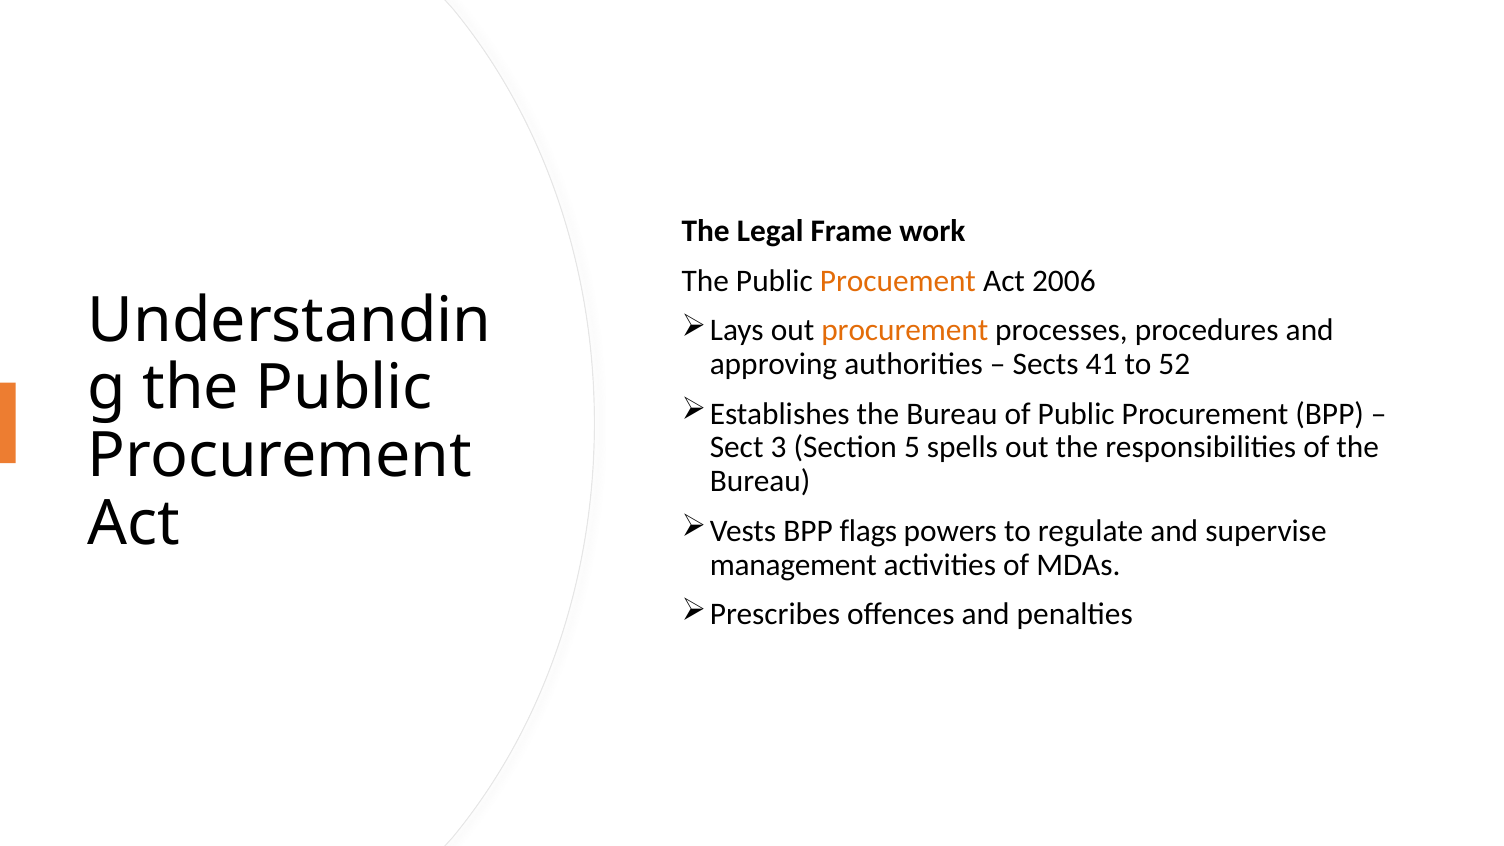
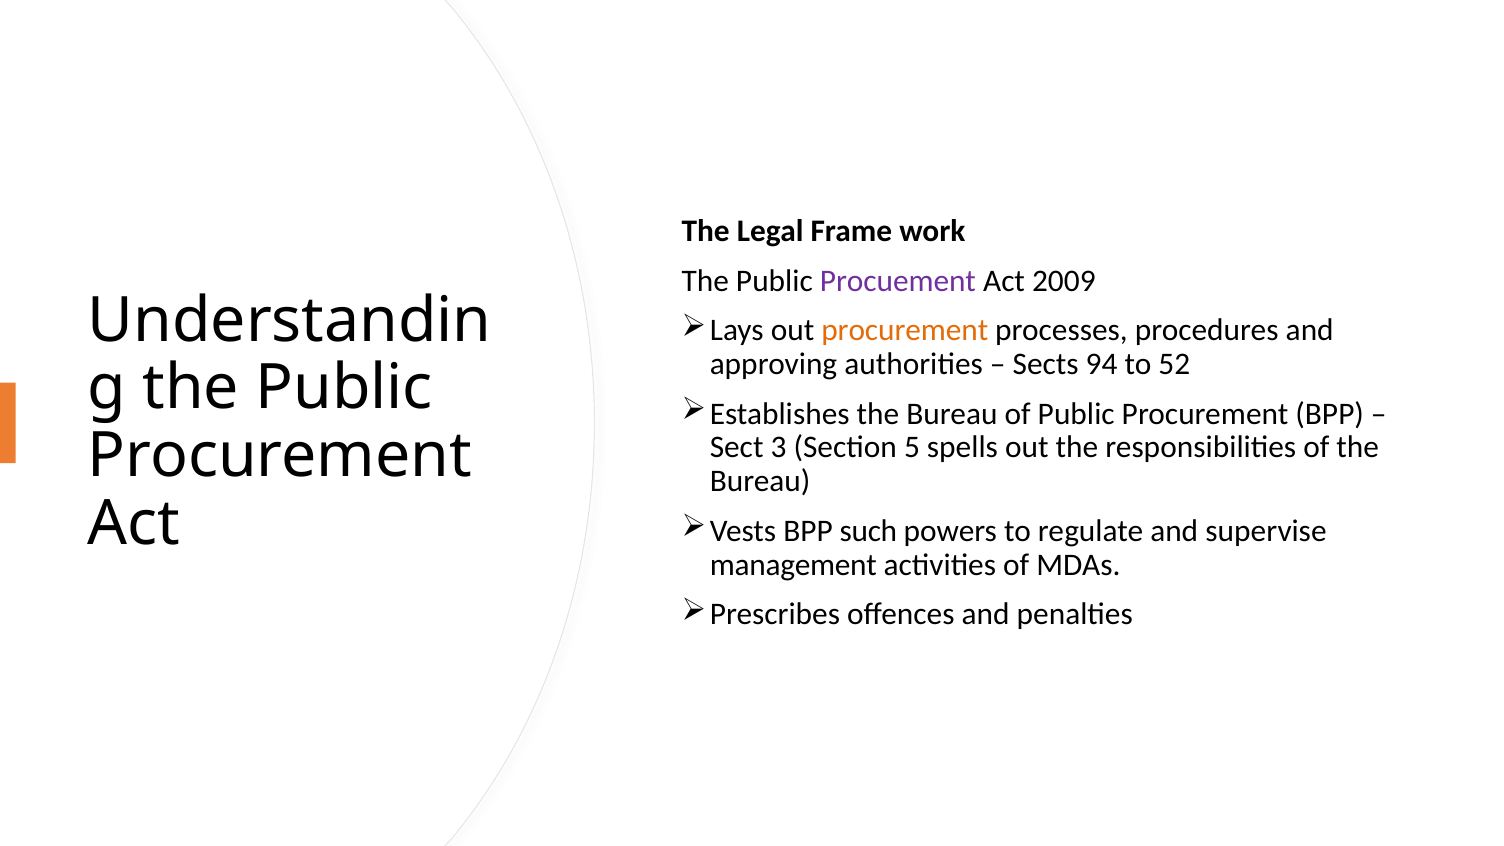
Procuement colour: orange -> purple (898, 281)
2006: 2006 -> 2009 (1064, 281)
41: 41 -> 94 (1102, 364)
flags: flags -> such (868, 531)
